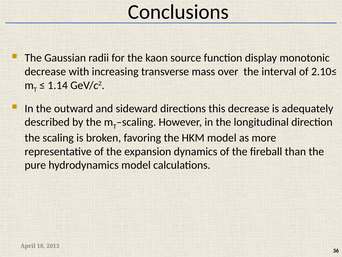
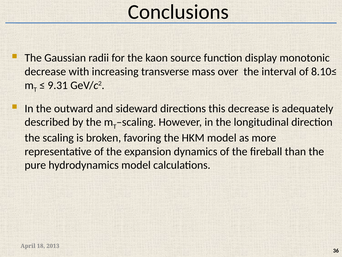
2.10≤: 2.10≤ -> 8.10≤ (324, 71)
1.14: 1.14 -> 9.31 (58, 85)
